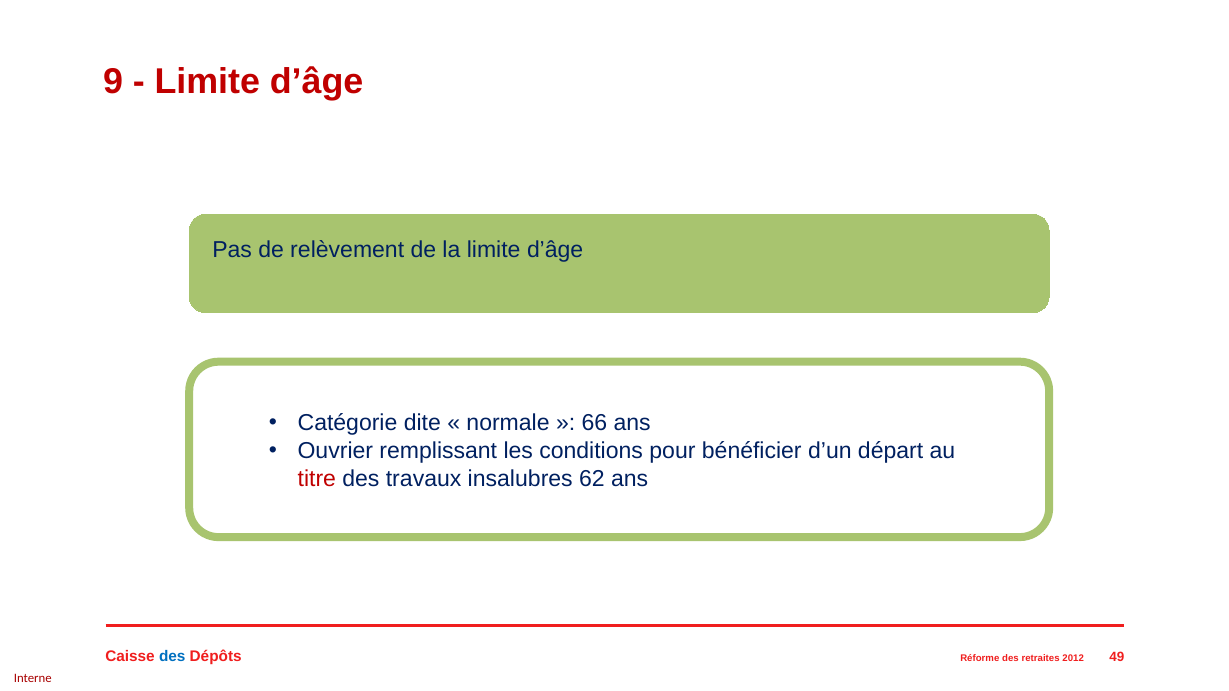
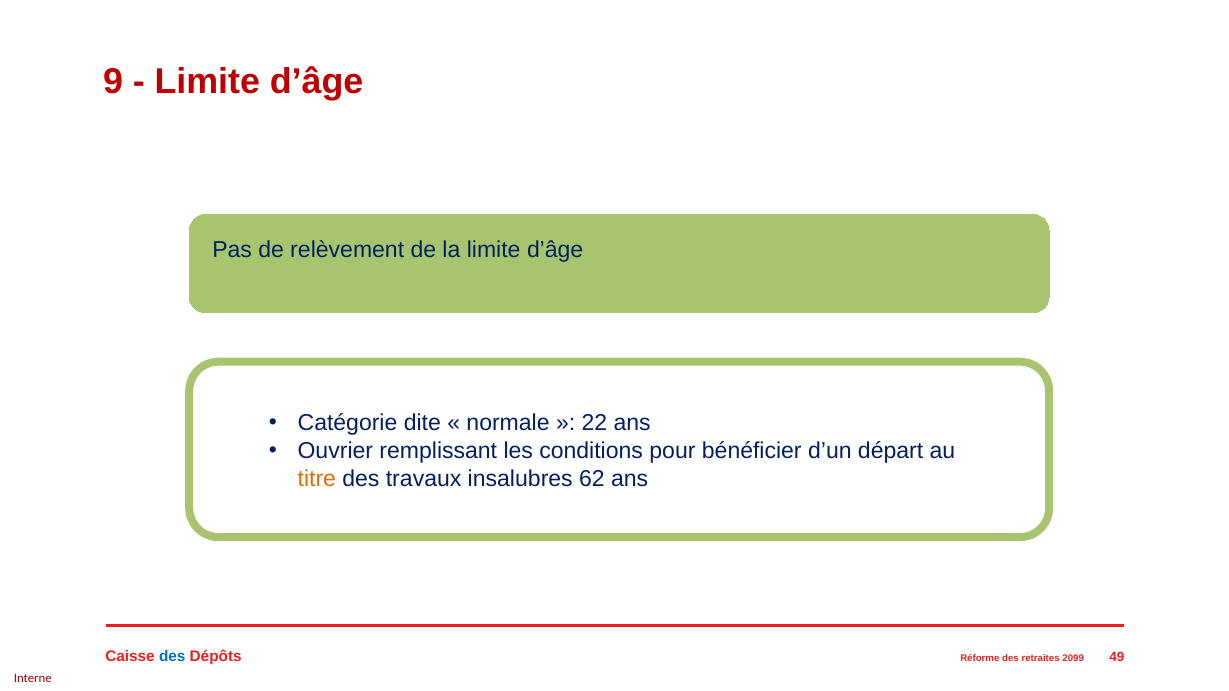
66: 66 -> 22 (594, 424)
titre colour: red -> orange (317, 479)
2012: 2012 -> 2099 (1073, 659)
